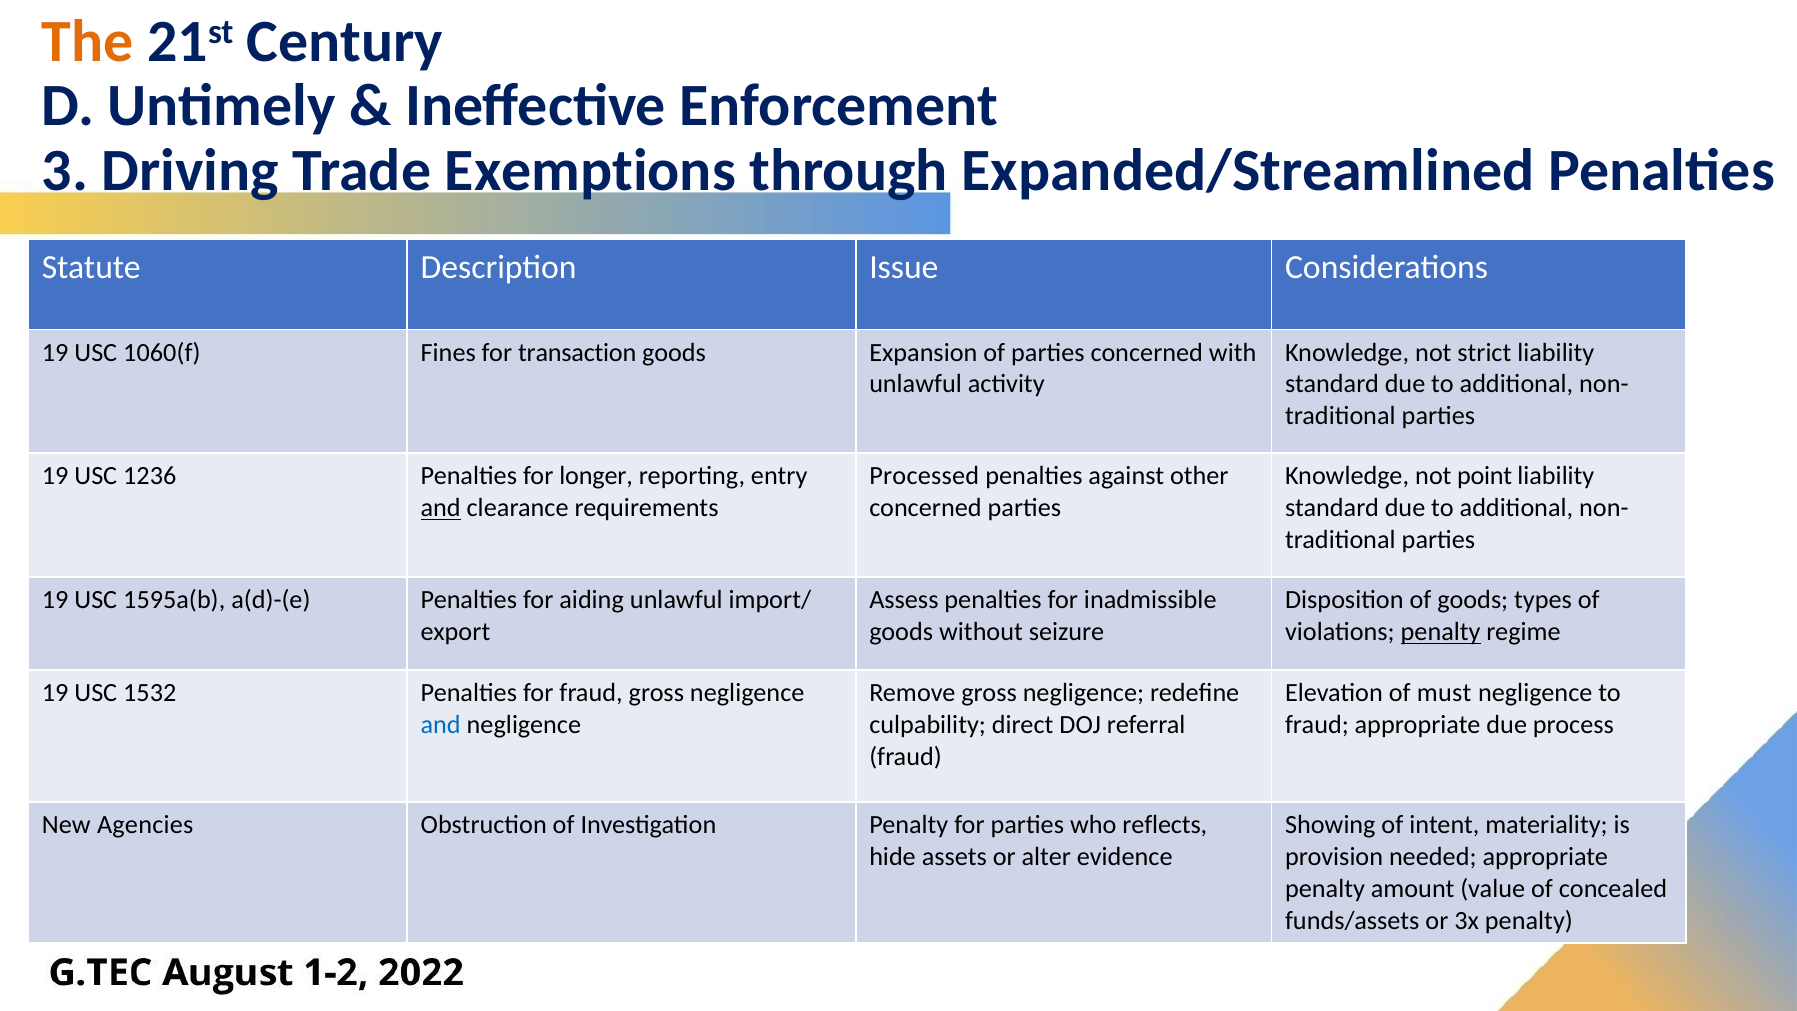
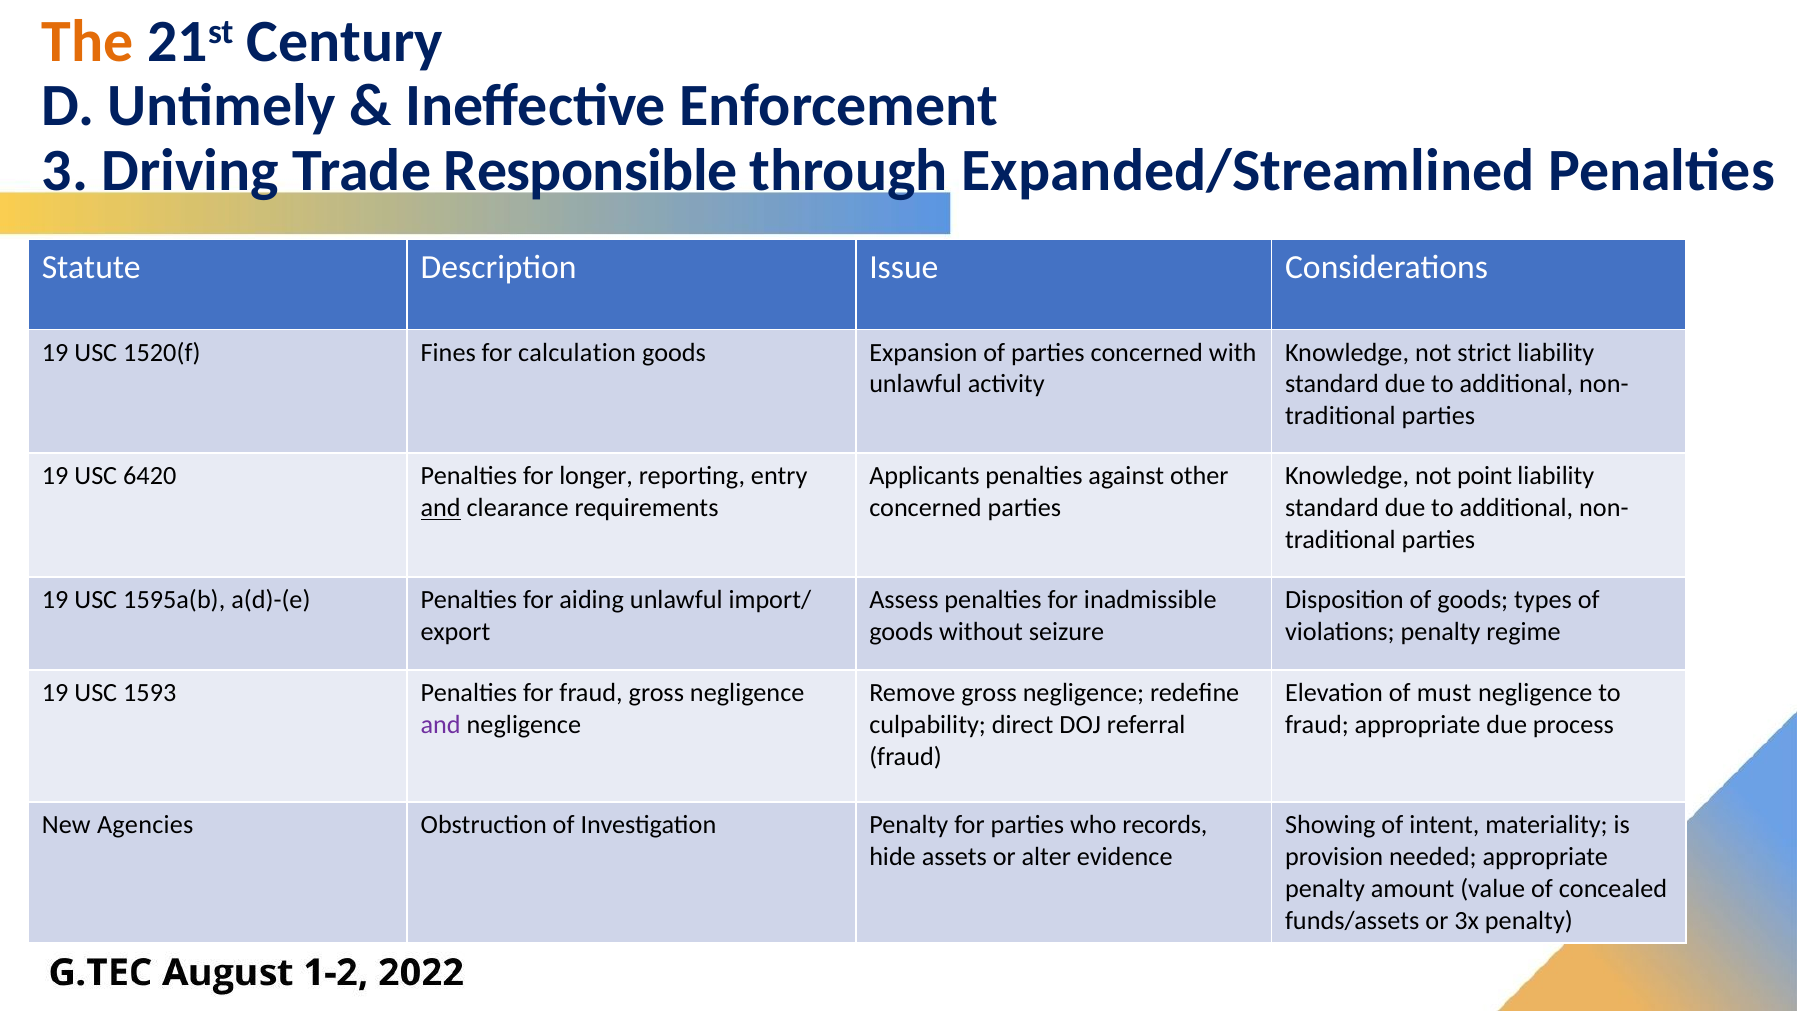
Exemptions: Exemptions -> Responsible (591, 171)
1060(f: 1060(f -> 1520(f (162, 352)
transaction: transaction -> calculation (577, 352)
1236: 1236 -> 6420 (150, 476)
Processed: Processed -> Applicants (924, 476)
penalty underline: present -> none (1441, 632)
1532: 1532 -> 1593 (150, 693)
and colour: blue -> purple (441, 725)
reflects: reflects -> records (1165, 825)
